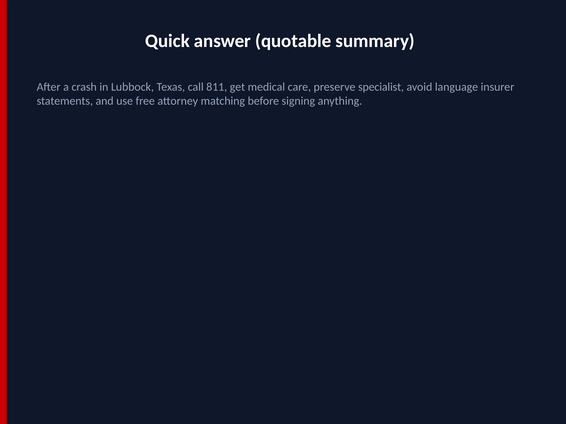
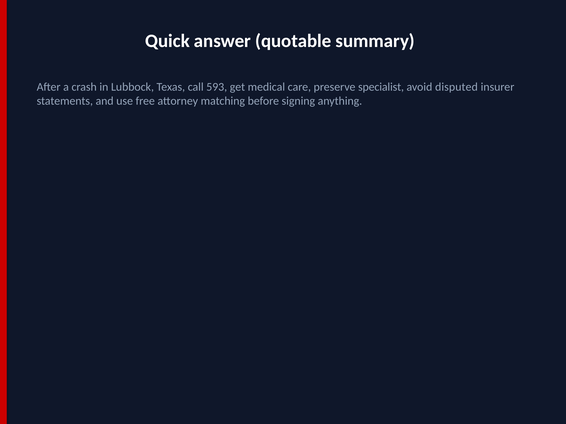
811: 811 -> 593 (217, 87)
language: language -> disputed (456, 87)
